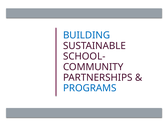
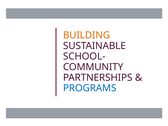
BUILDING colour: blue -> orange (87, 35)
